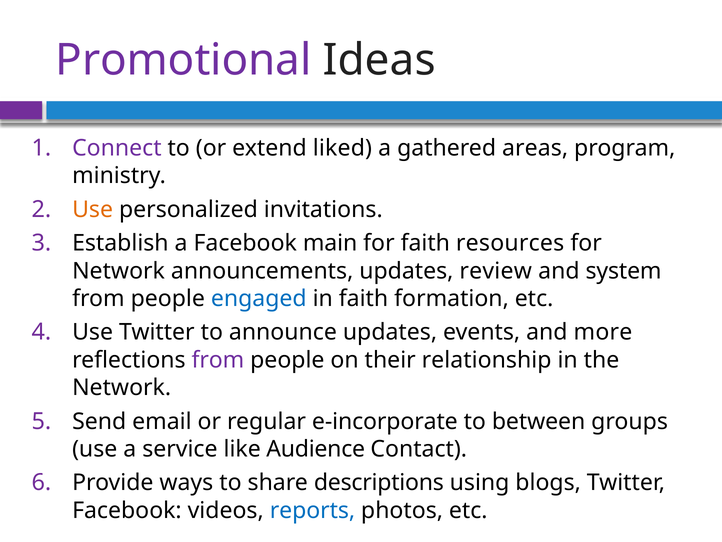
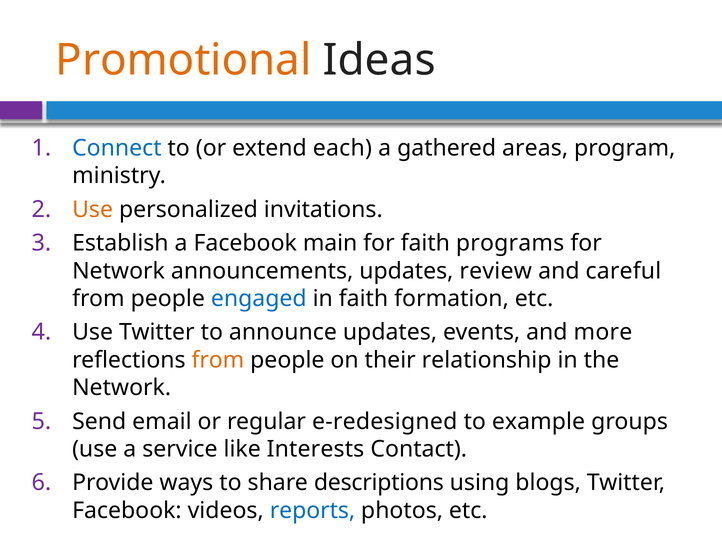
Promotional colour: purple -> orange (184, 60)
Connect colour: purple -> blue (117, 148)
liked: liked -> each (342, 148)
resources: resources -> programs (510, 243)
system: system -> careful (623, 271)
from colour: purple -> orange (218, 360)
e-incorporate: e-incorporate -> e-redesigned (385, 421)
between: between -> example (538, 421)
Audience: Audience -> Interests (316, 449)
